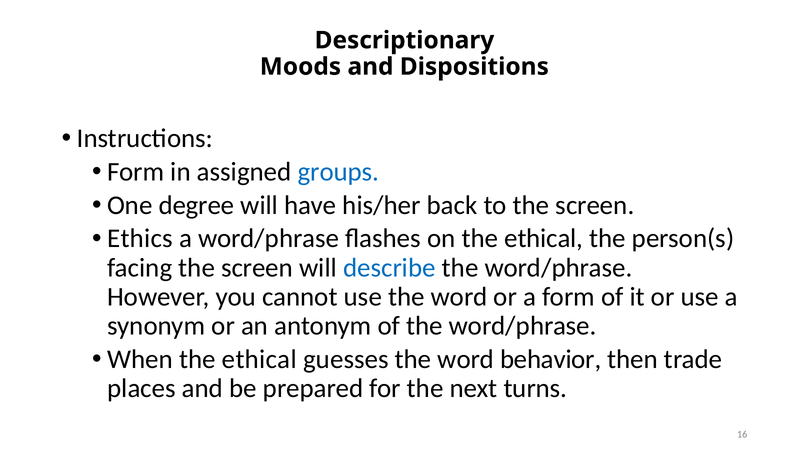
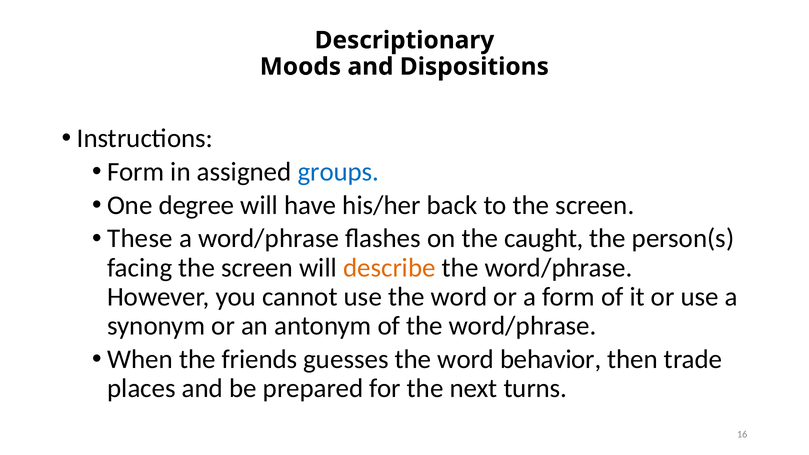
Ethics: Ethics -> These (140, 239)
on the ethical: ethical -> caught (544, 239)
describe colour: blue -> orange (389, 268)
When the ethical: ethical -> friends (260, 359)
